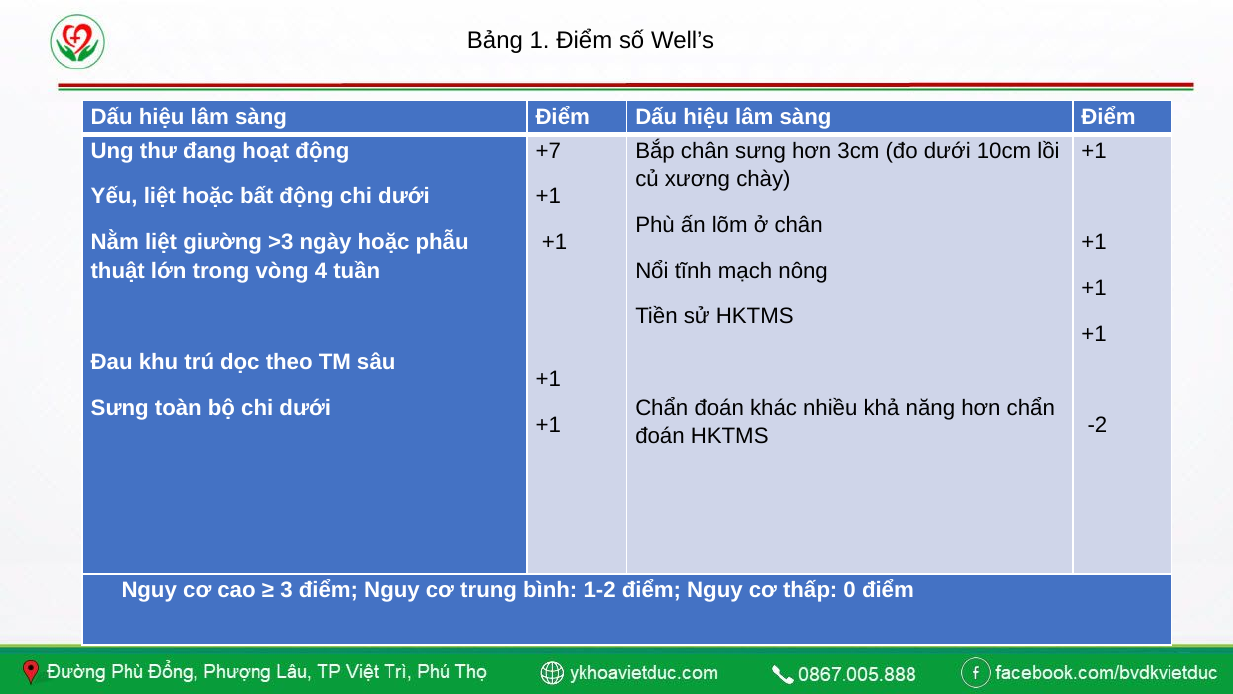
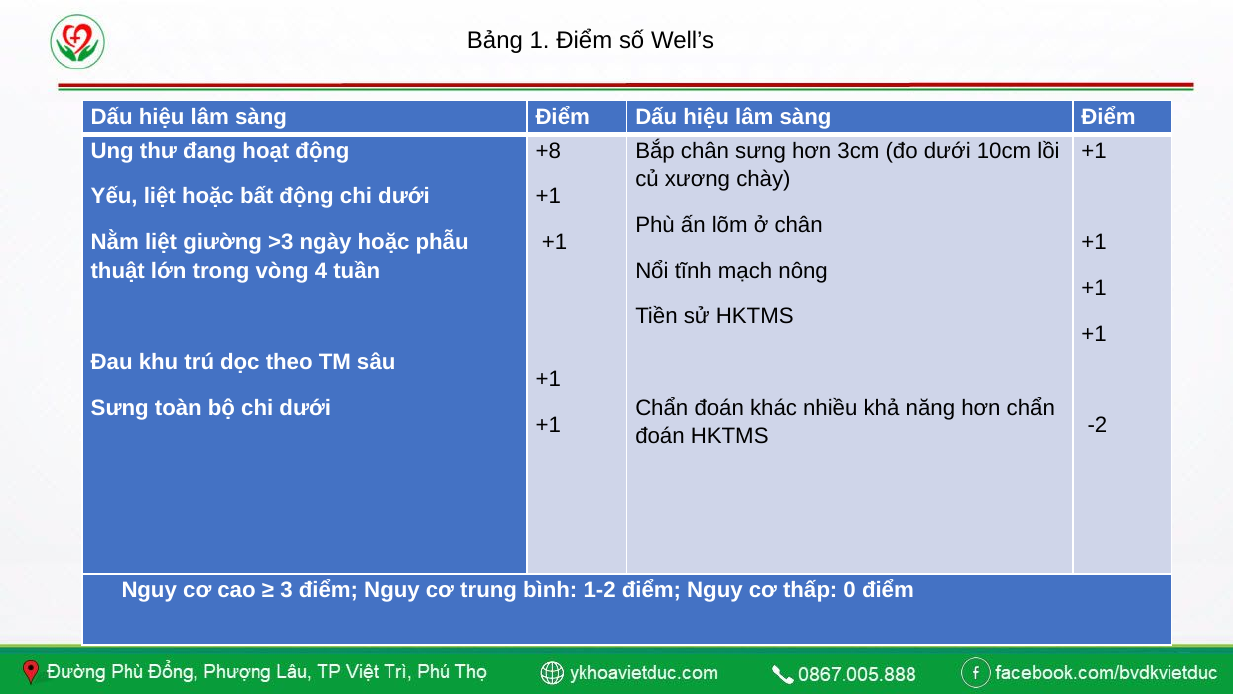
+7: +7 -> +8 (548, 151)
